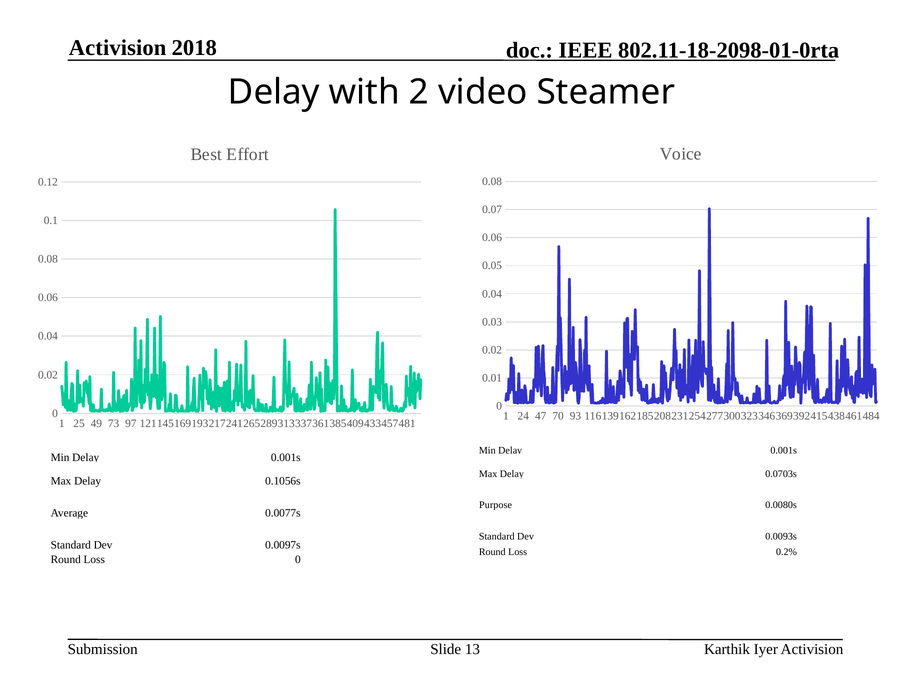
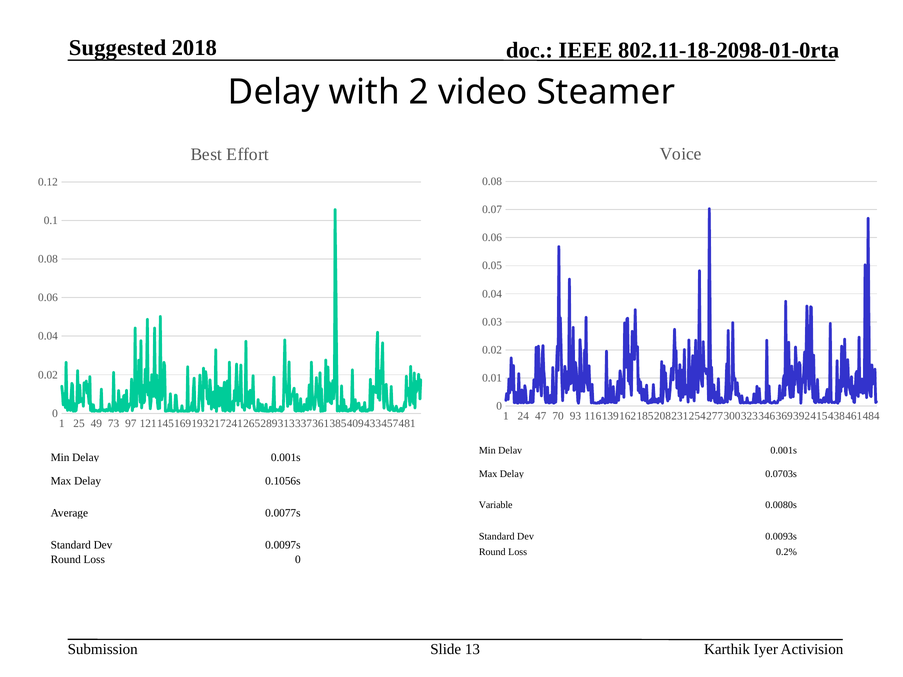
Activision: Activision -> Suggested (118, 48)
Purpose: Purpose -> Variable (496, 505)
